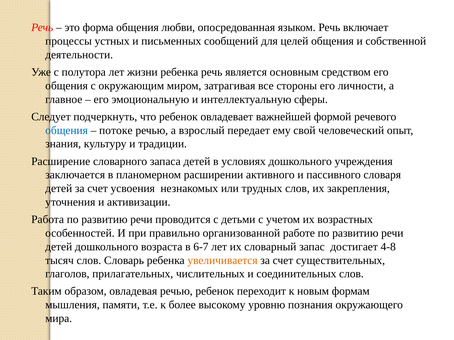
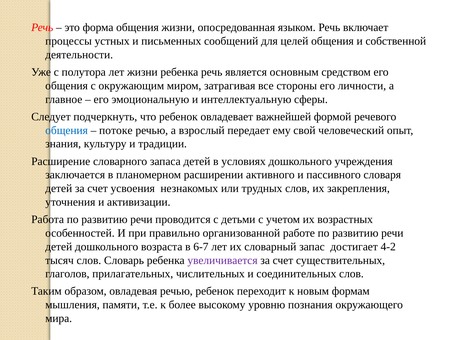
общения любви: любви -> жизни (178, 28)
4-8: 4-8 -> 4-2 (388, 247)
увеличивается colour: orange -> purple (222, 261)
